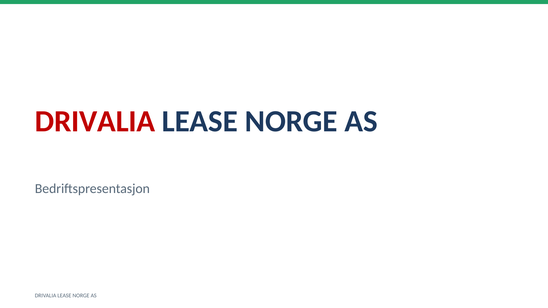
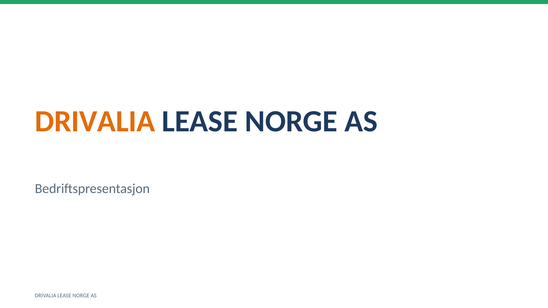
DRIVALIA colour: red -> orange (95, 122)
